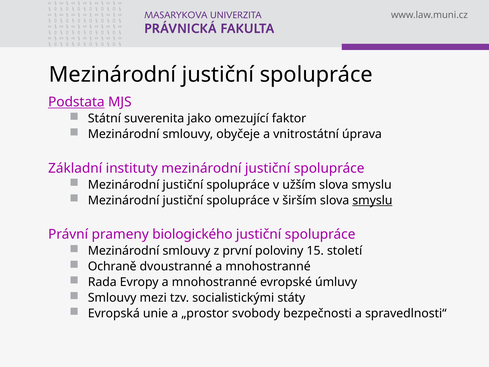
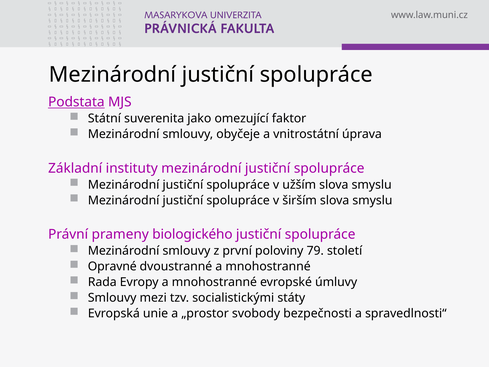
smyslu underline: present -> none (372, 200)
15: 15 -> 79 (315, 251)
Ochraně: Ochraně -> Opravné (112, 266)
